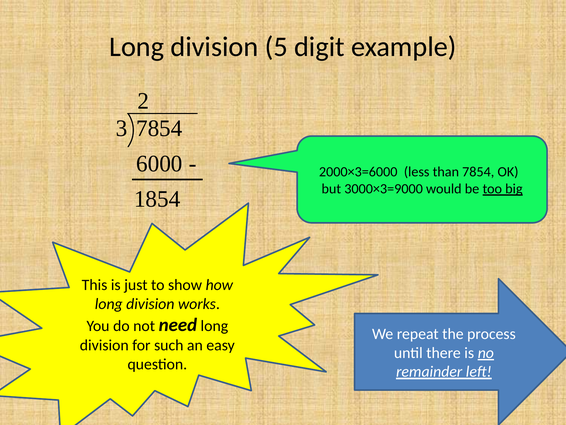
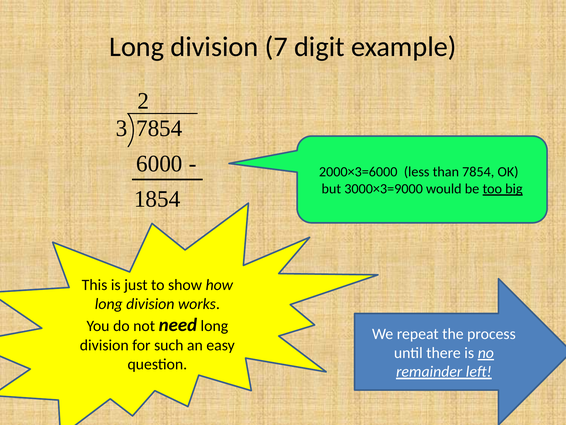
5: 5 -> 7 (276, 47)
